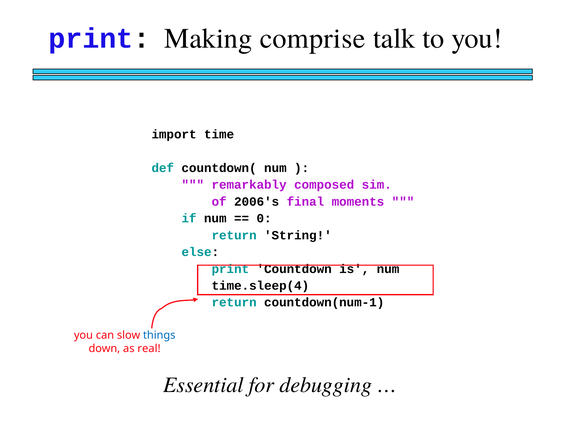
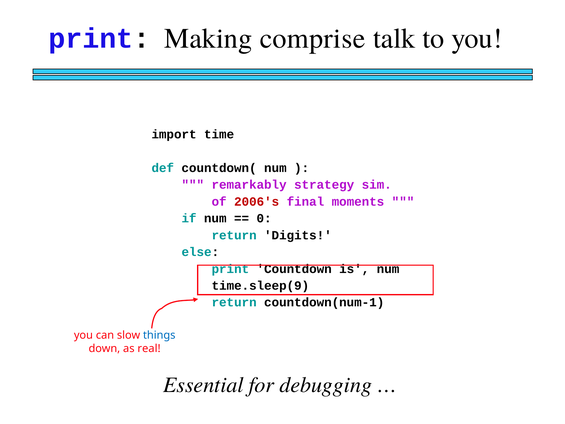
composed: composed -> strategy (324, 185)
2006's colour: black -> red (257, 201)
String: String -> Digits (298, 235)
time.sleep(4: time.sleep(4 -> time.sleep(9 (260, 286)
